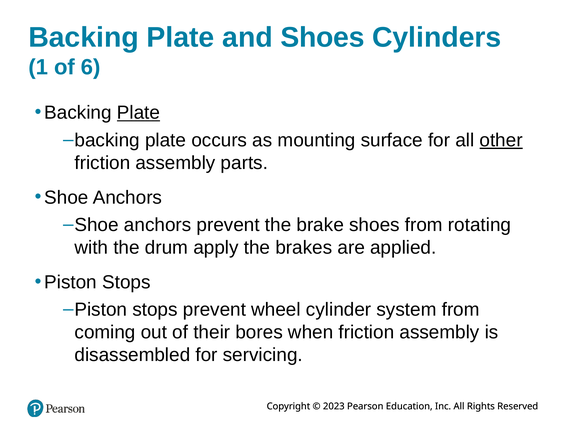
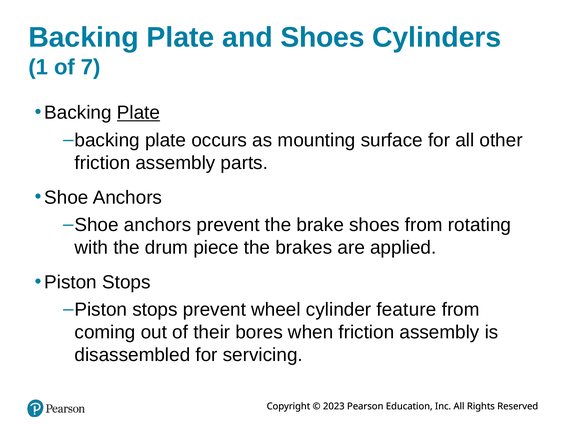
6: 6 -> 7 (91, 67)
other underline: present -> none (501, 140)
apply: apply -> piece (216, 248)
system: system -> feature (406, 310)
